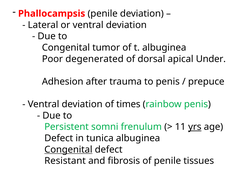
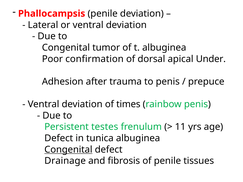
degenerated: degenerated -> confirmation (94, 59)
somni: somni -> testes (105, 127)
yrs underline: present -> none (195, 127)
Resistant: Resistant -> Drainage (65, 161)
